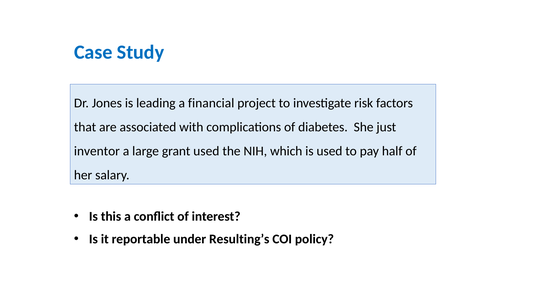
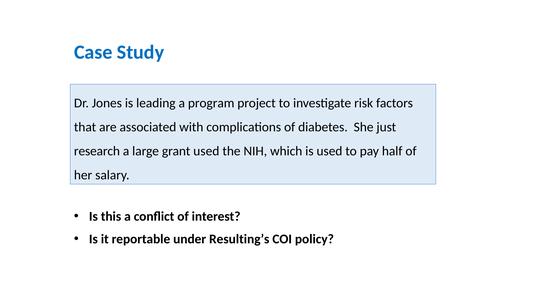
financial: financial -> program (211, 103)
inventor: inventor -> research (97, 151)
